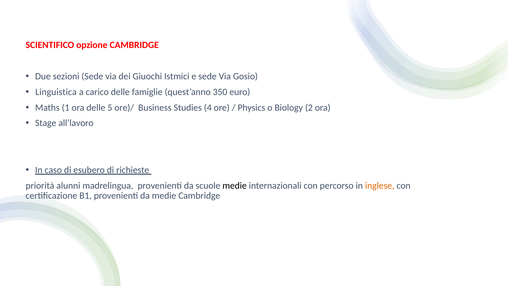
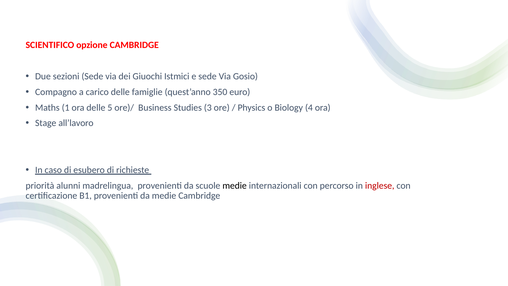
Linguistica: Linguistica -> Compagno (56, 92)
4: 4 -> 3 (208, 107)
2: 2 -> 4 (309, 107)
inglese colour: orange -> red (380, 185)
